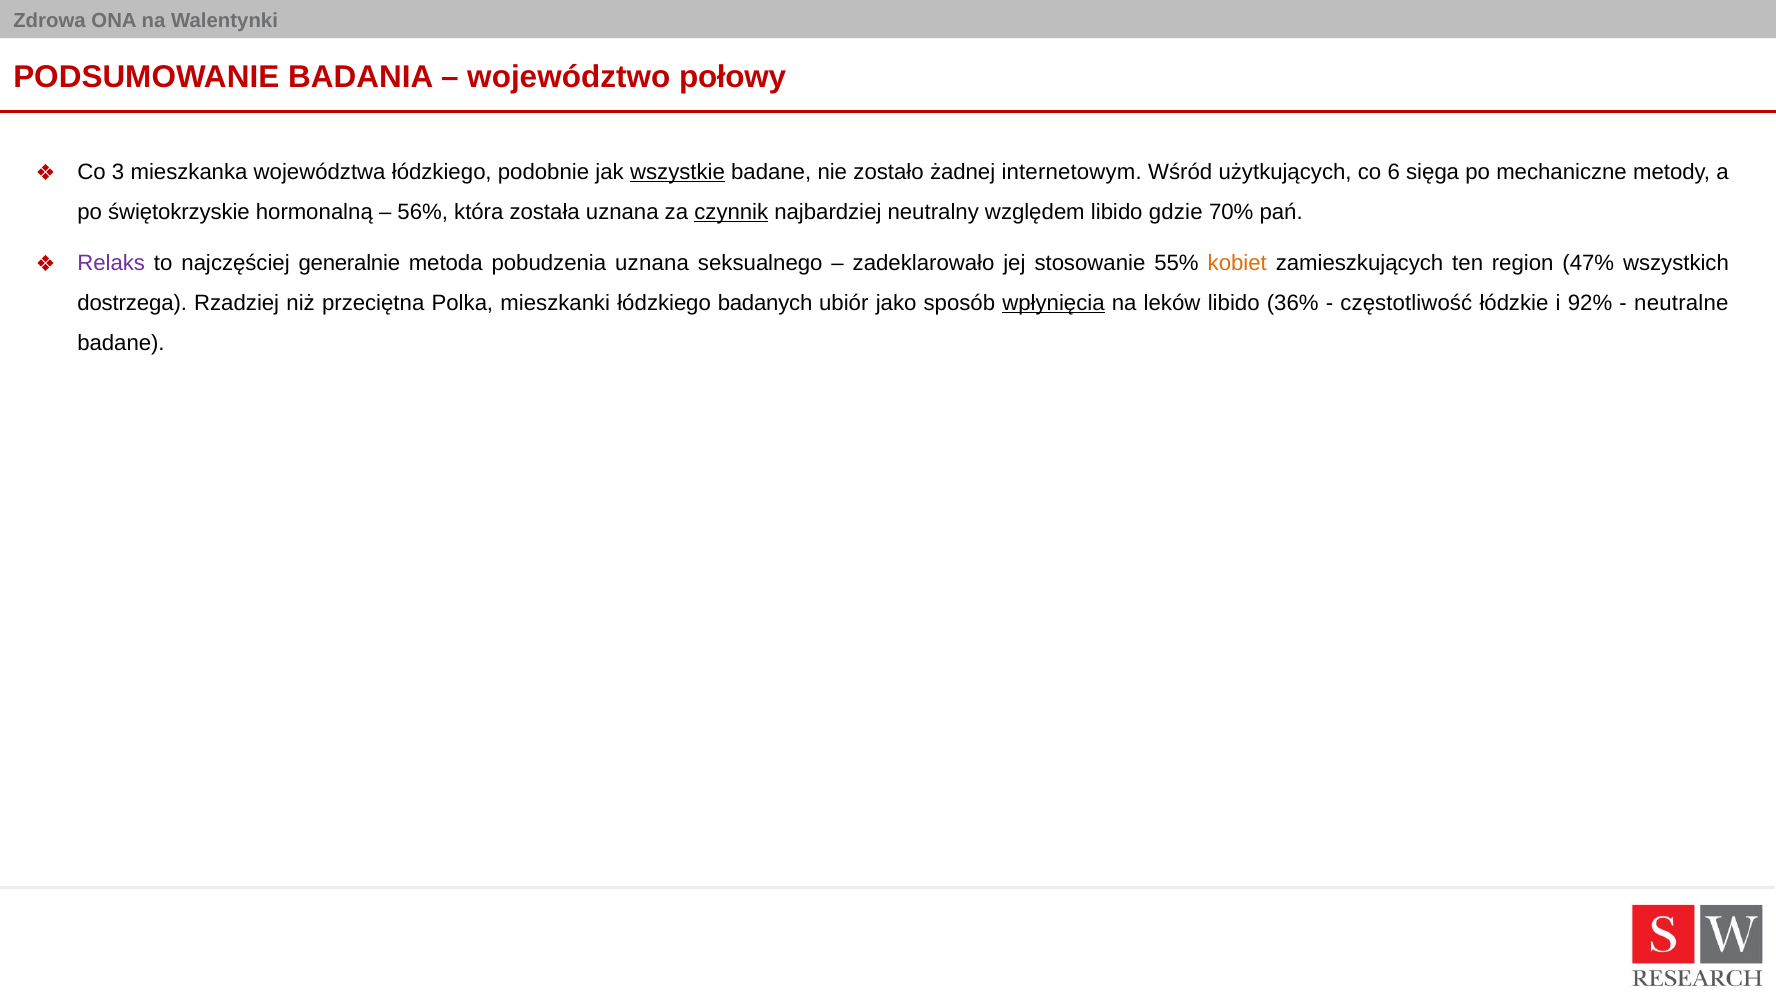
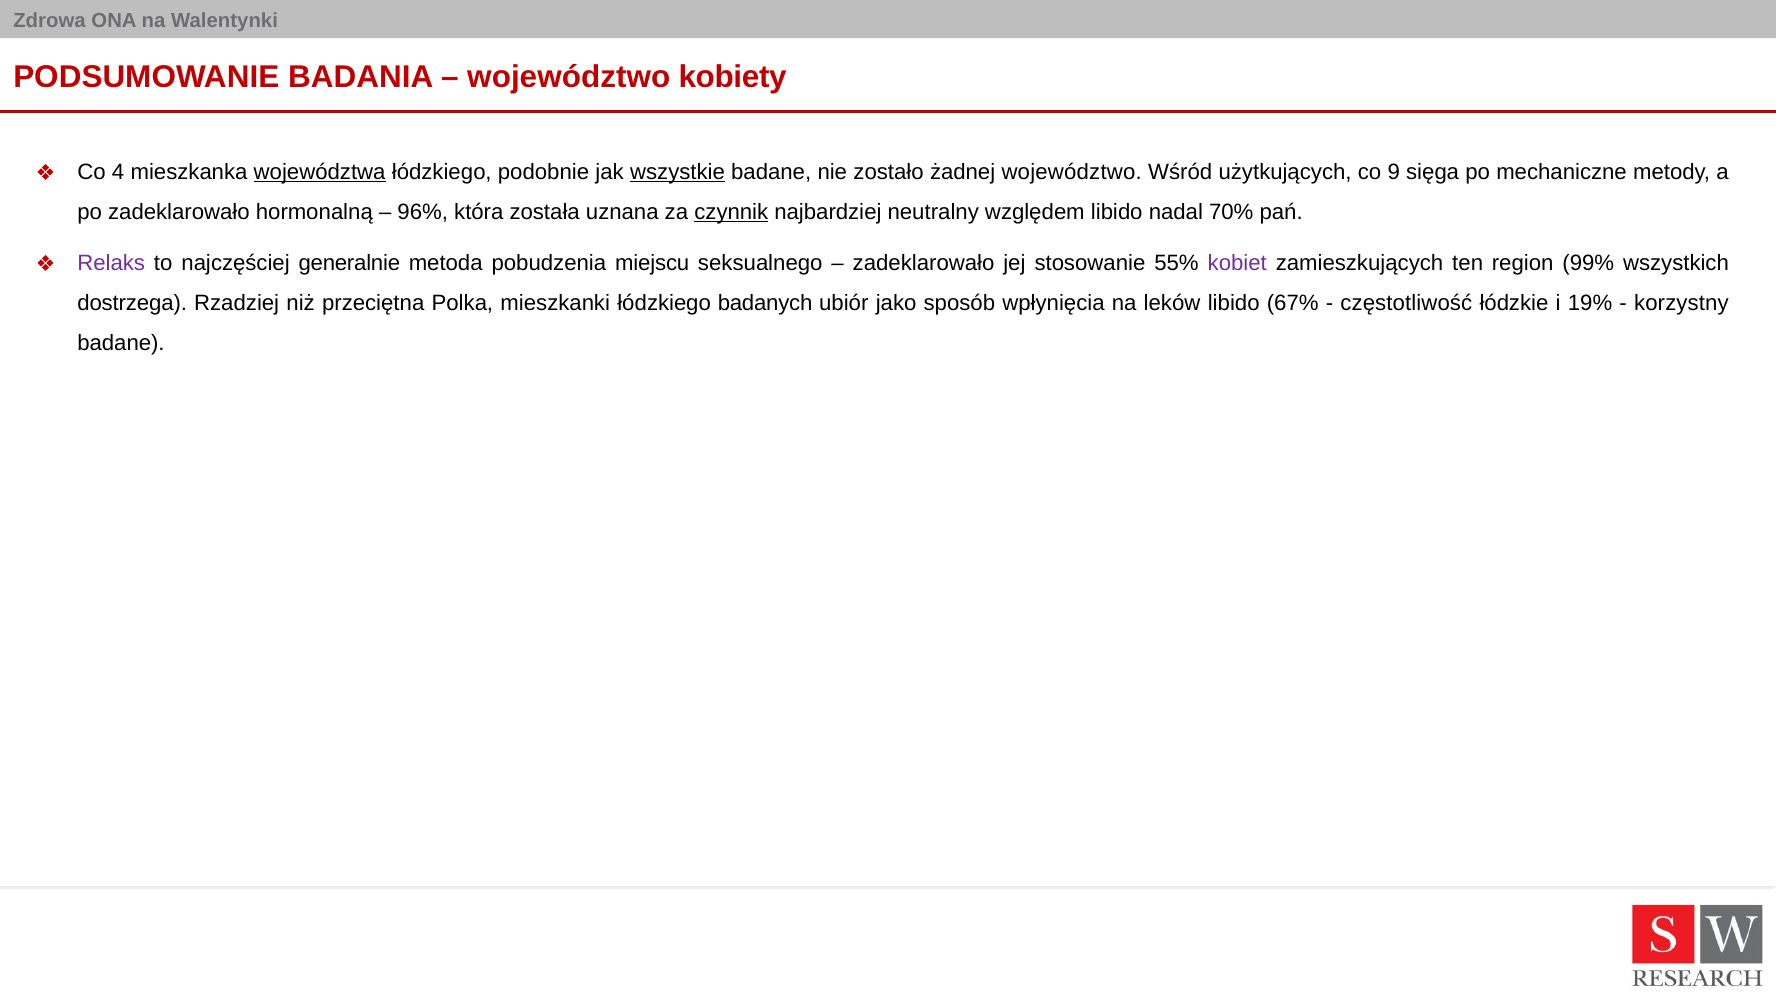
połowy: połowy -> kobiety (733, 77)
3: 3 -> 4 (118, 172)
województwa underline: none -> present (320, 172)
żadnej internetowym: internetowym -> województwo (1072, 172)
6: 6 -> 9 (1394, 172)
po świętokrzyskie: świętokrzyskie -> zadeklarowało (179, 212)
56%: 56% -> 96% (423, 212)
gdzie: gdzie -> nadal (1176, 212)
pobudzenia uznana: uznana -> miejscu (652, 263)
kobiet colour: orange -> purple (1237, 263)
47%: 47% -> 99% (1588, 263)
wpłynięcia underline: present -> none (1054, 303)
36%: 36% -> 67% (1293, 303)
92%: 92% -> 19% (1590, 303)
neutralne: neutralne -> korzystny (1681, 303)
